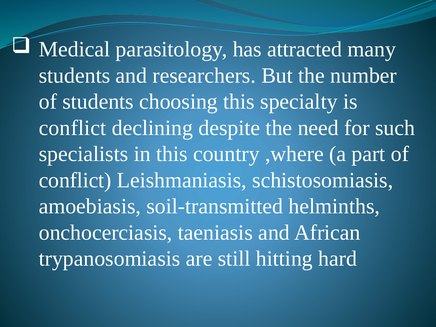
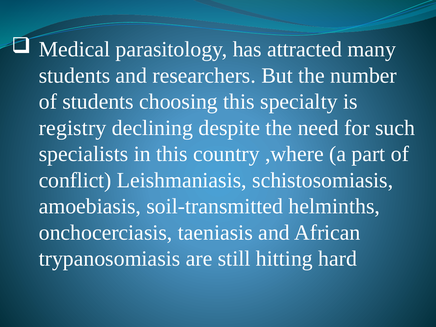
conflict: conflict -> registry (73, 128)
